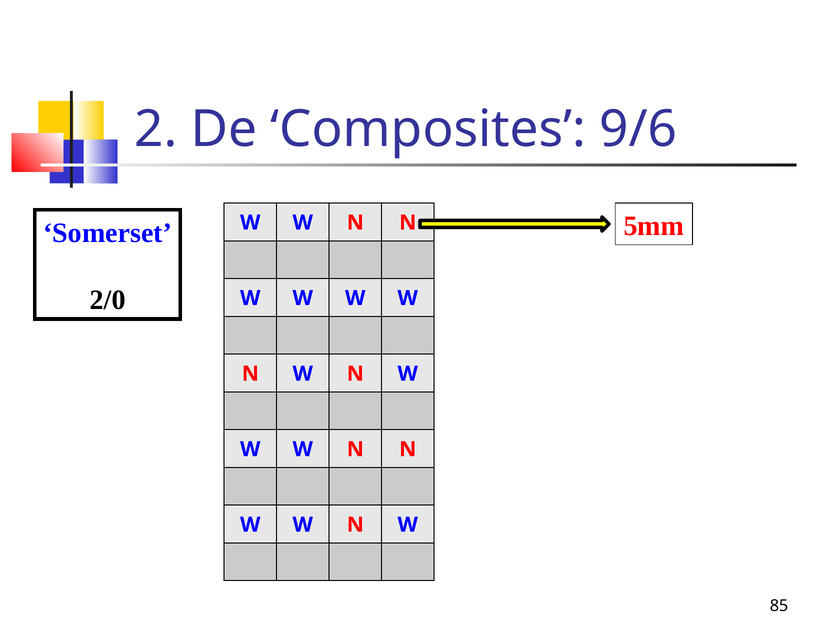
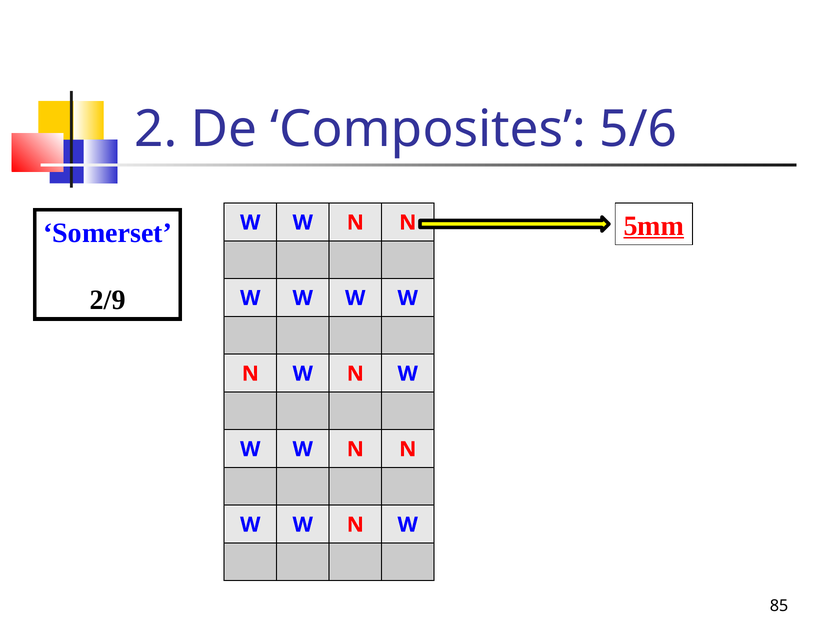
9/6: 9/6 -> 5/6 (638, 129)
5mm underline: none -> present (654, 226)
2/0: 2/0 -> 2/9 (108, 300)
